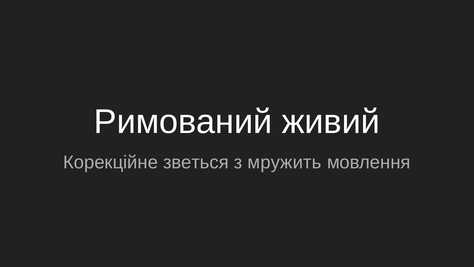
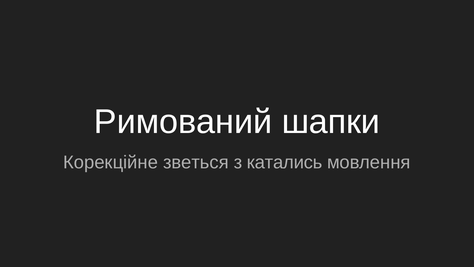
живий: живий -> шапки (331, 122)
мружить: мружить -> катались (285, 162)
